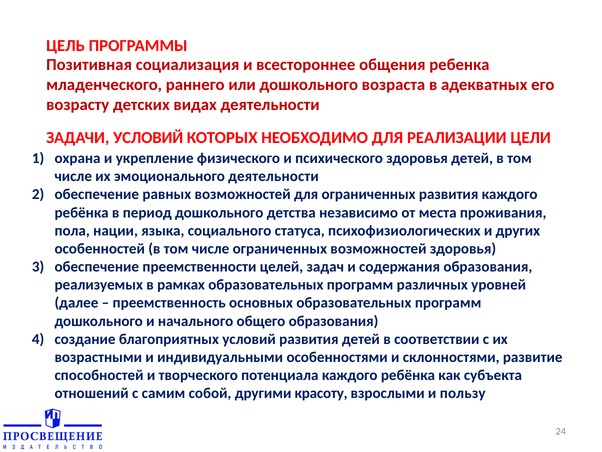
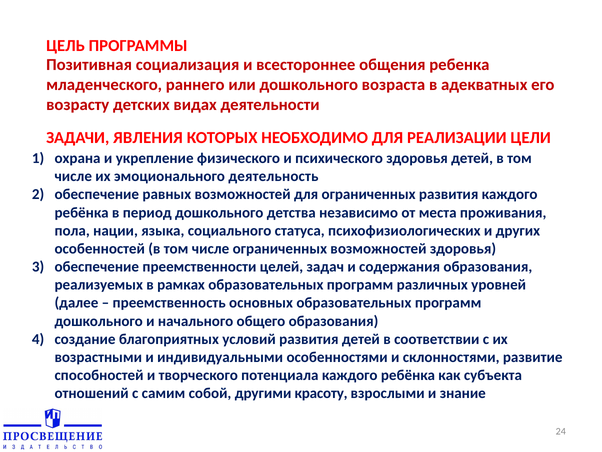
ЗАДАЧИ УСЛОВИЙ: УСЛОВИЙ -> ЯВЛЕНИЯ (148, 138)
эмоционального деятельности: деятельности -> деятельность (273, 176)
пользу: пользу -> знание (463, 393)
